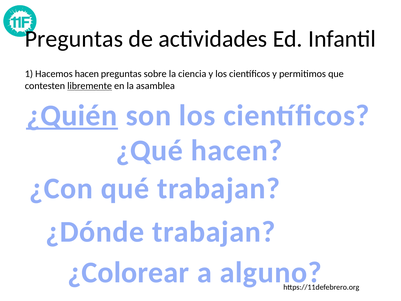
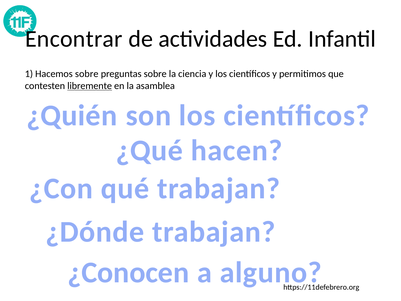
Preguntas: Preguntas -> Encontrar (74, 39)
Hacemos hacen: hacen -> sobre (87, 74)
¿Quién underline: present -> none (72, 116)
¿Colorear: ¿Colorear -> ¿Conocen (128, 272)
